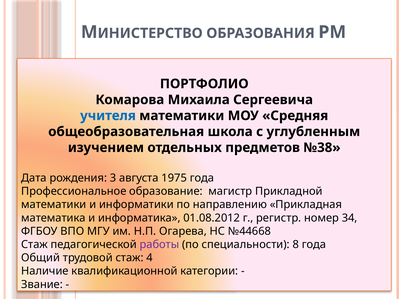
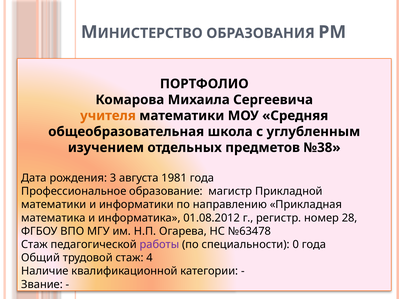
учителя colour: blue -> orange (108, 116)
1975: 1975 -> 1981 (174, 178)
34: 34 -> 28 (350, 218)
№44668: №44668 -> №63478 (249, 231)
8: 8 -> 0 (296, 245)
